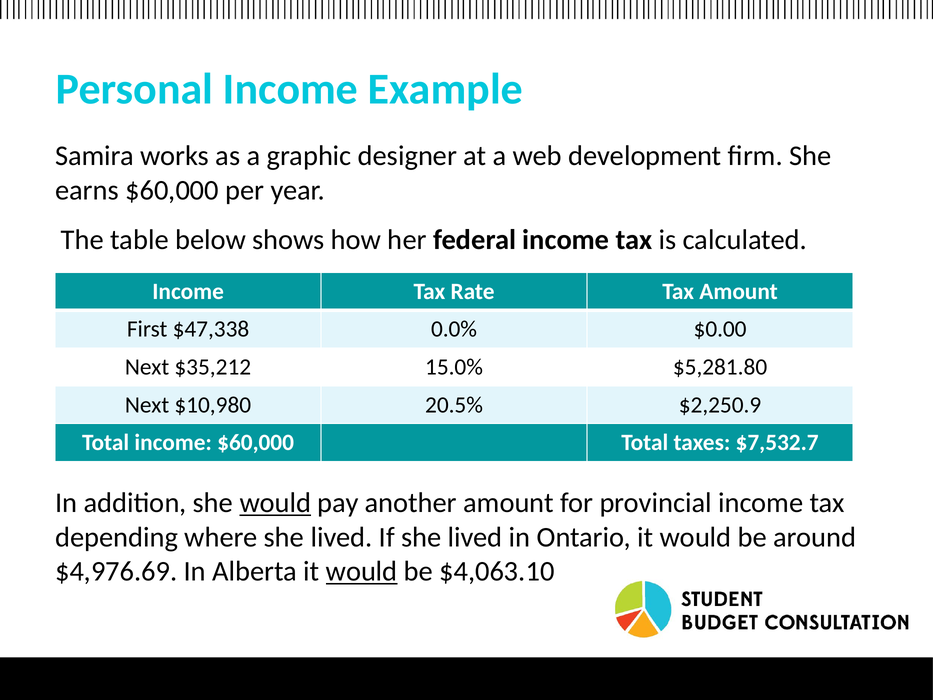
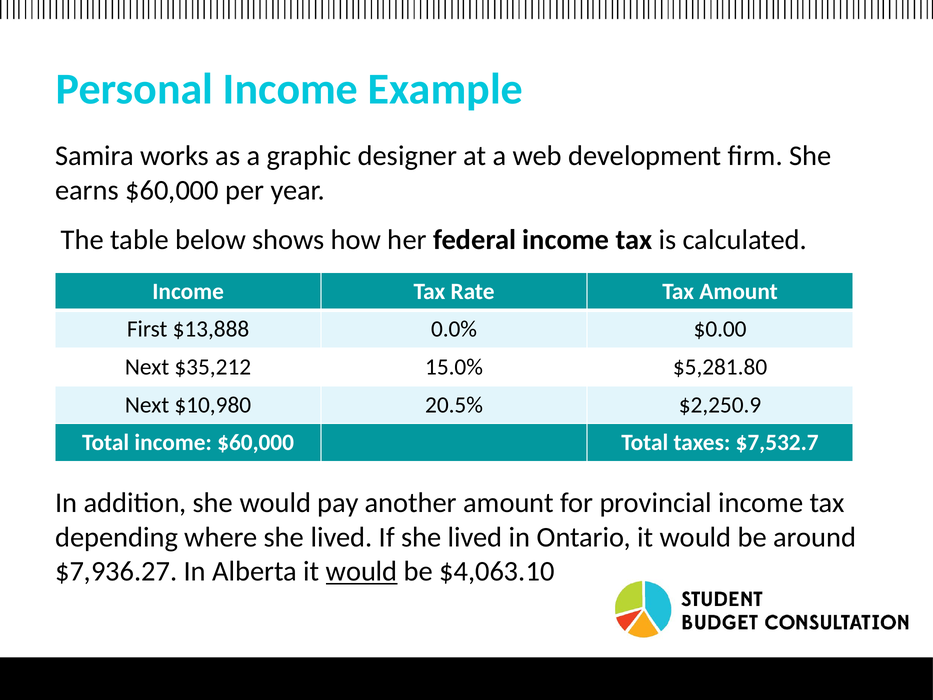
$47,338: $47,338 -> $13,888 (211, 329)
would underline: present -> none (275, 503)
$4,976.69: $4,976.69 -> $7,936.27 (116, 571)
